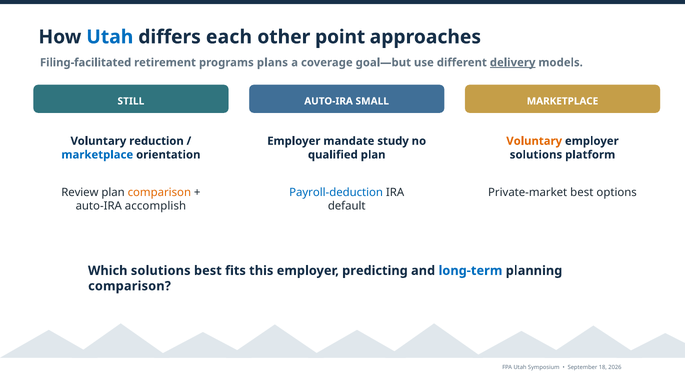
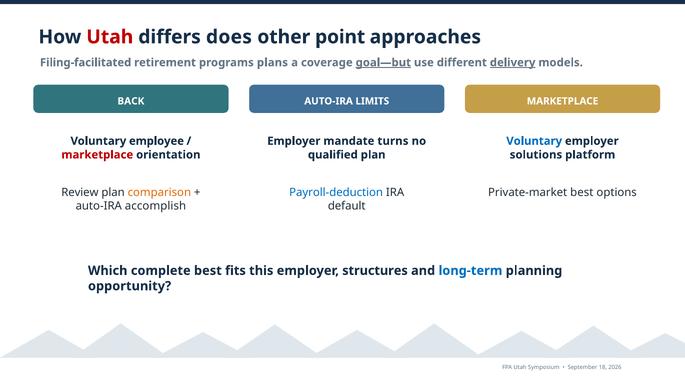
Utah colour: blue -> red (110, 37)
each: each -> does (229, 37)
goal—but underline: none -> present (383, 63)
STILL: STILL -> BACK (131, 101)
SMALL: SMALL -> LIMITS (372, 101)
reduction: reduction -> employee (156, 141)
study: study -> turns (393, 141)
Voluntary colour: orange -> blue (534, 141)
marketplace colour: blue -> red (97, 155)
Which solutions: solutions -> complete (161, 271)
predicting: predicting -> structures (375, 271)
comparison: comparison -> opportunity (130, 286)
